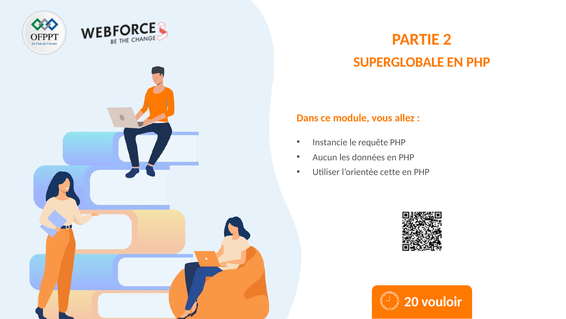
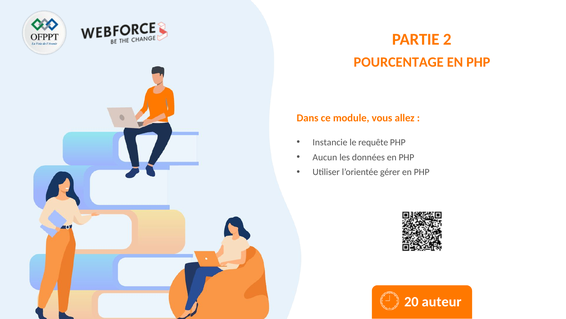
SUPERGLOBALE: SUPERGLOBALE -> POURCENTAGE (399, 62)
cette: cette -> gérer (390, 172)
vouloir: vouloir -> auteur (442, 301)
